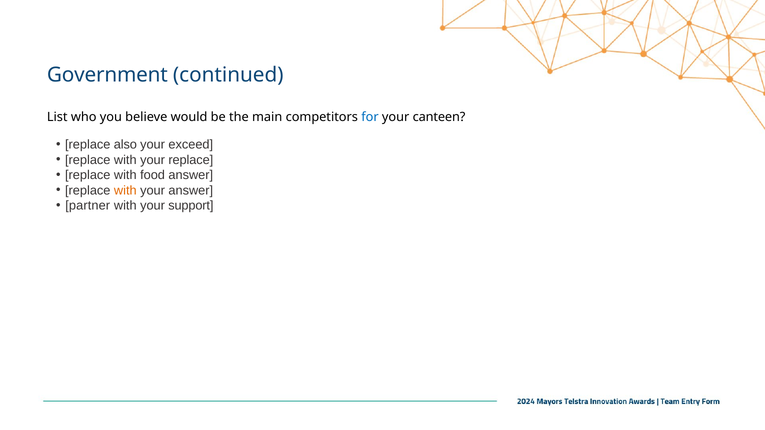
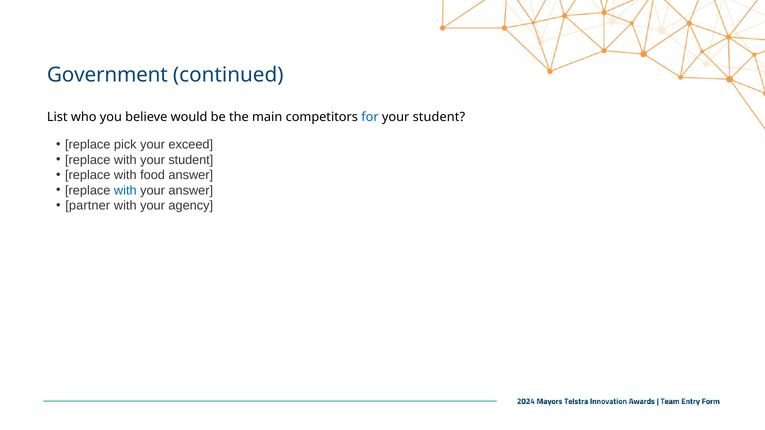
canteen: canteen -> student (439, 117)
also: also -> pick (125, 145)
with your replace: replace -> student (191, 160)
with colour: orange -> blue (125, 191)
support: support -> agency (191, 206)
